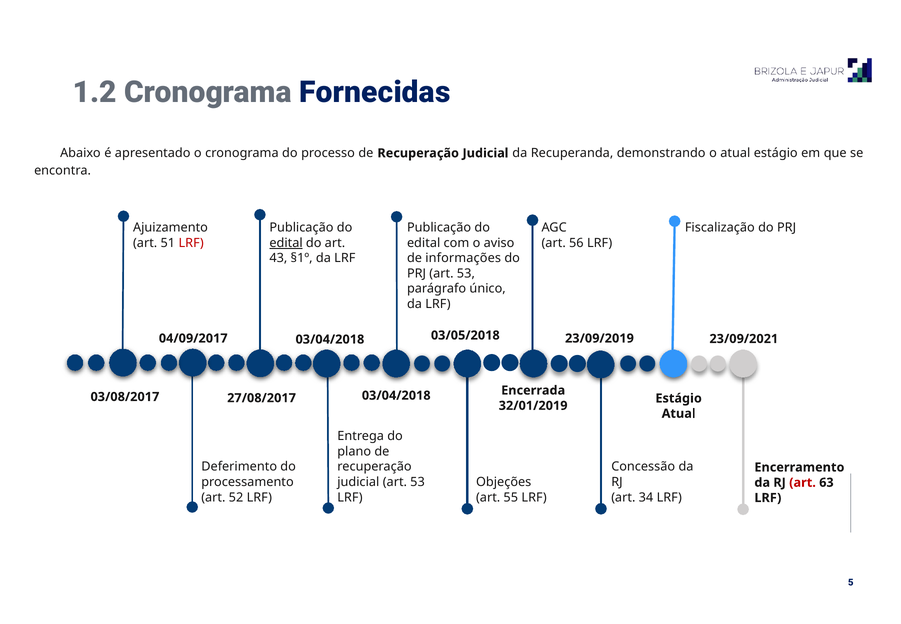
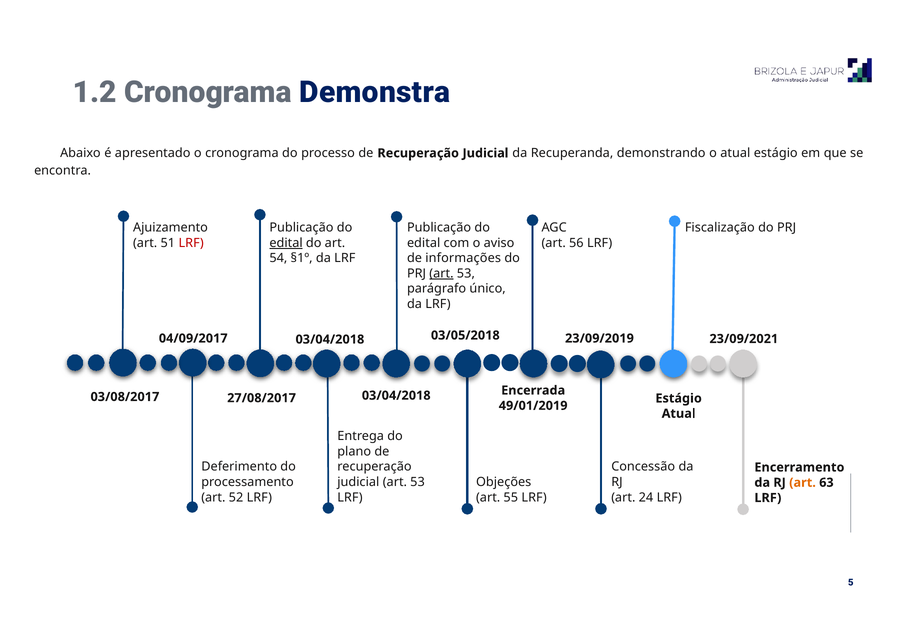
Fornecidas: Fornecidas -> Demonstra (375, 92)
43: 43 -> 54 (278, 258)
art underline: none -> present (441, 273)
32/01/2019: 32/01/2019 -> 49/01/2019 (533, 406)
art colour: red -> orange (803, 482)
34: 34 -> 24 (646, 497)
